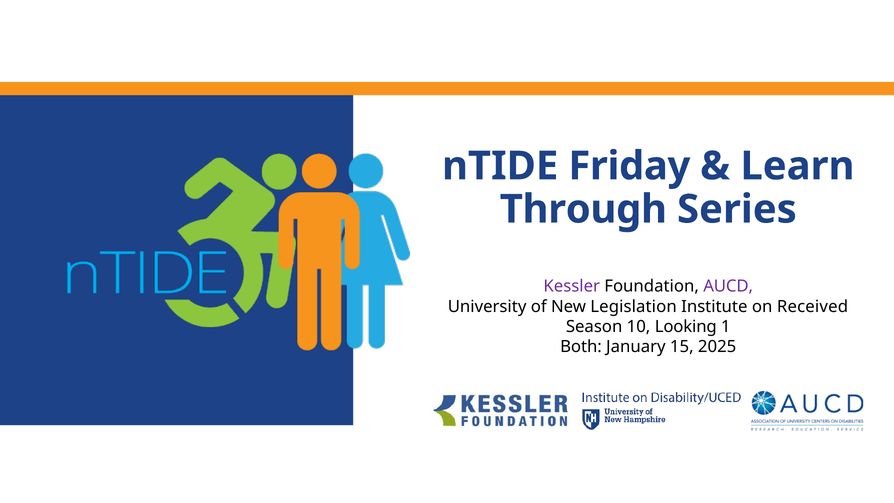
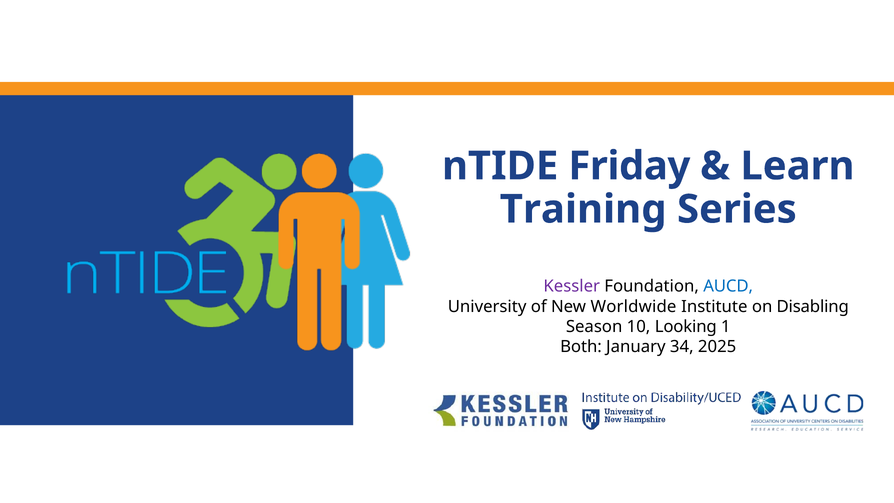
Through: Through -> Training (583, 209)
AUCD colour: purple -> blue (728, 286)
Legislation: Legislation -> Worldwide (634, 306)
Received: Received -> Disabling (813, 306)
15: 15 -> 34 (682, 347)
